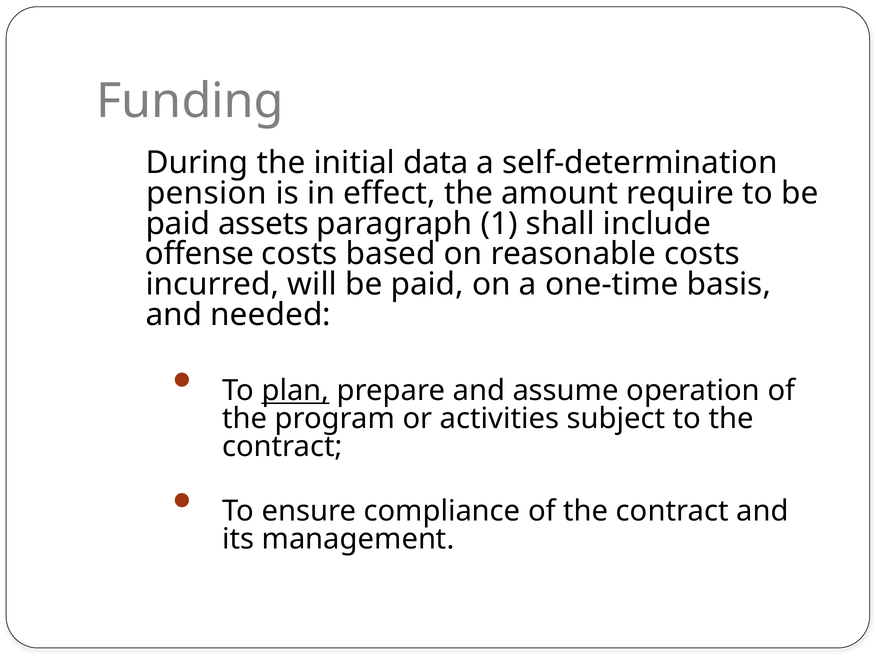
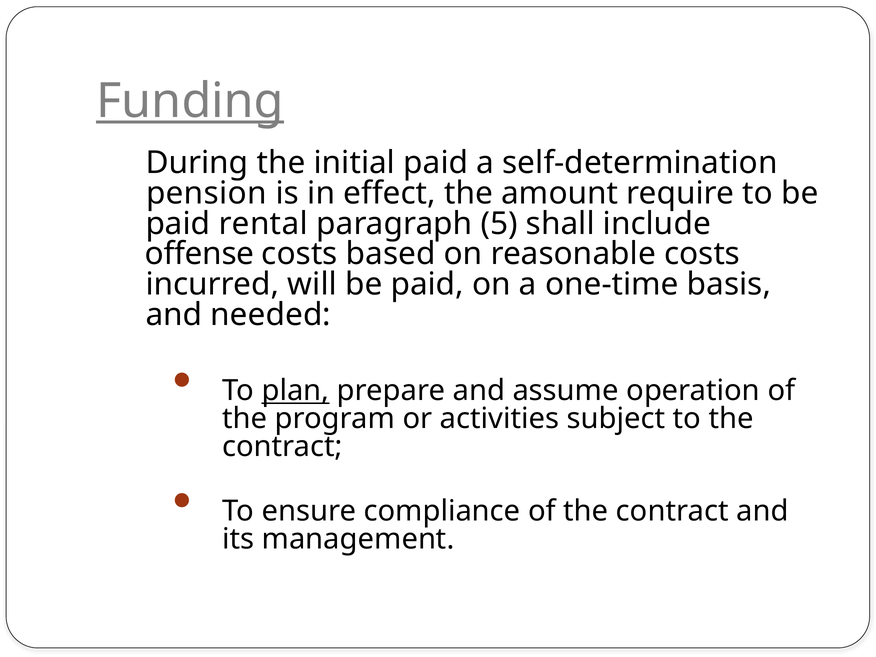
Funding underline: none -> present (190, 101)
initial data: data -> paid (436, 163)
assets: assets -> rental (263, 224)
1: 1 -> 5 (499, 224)
